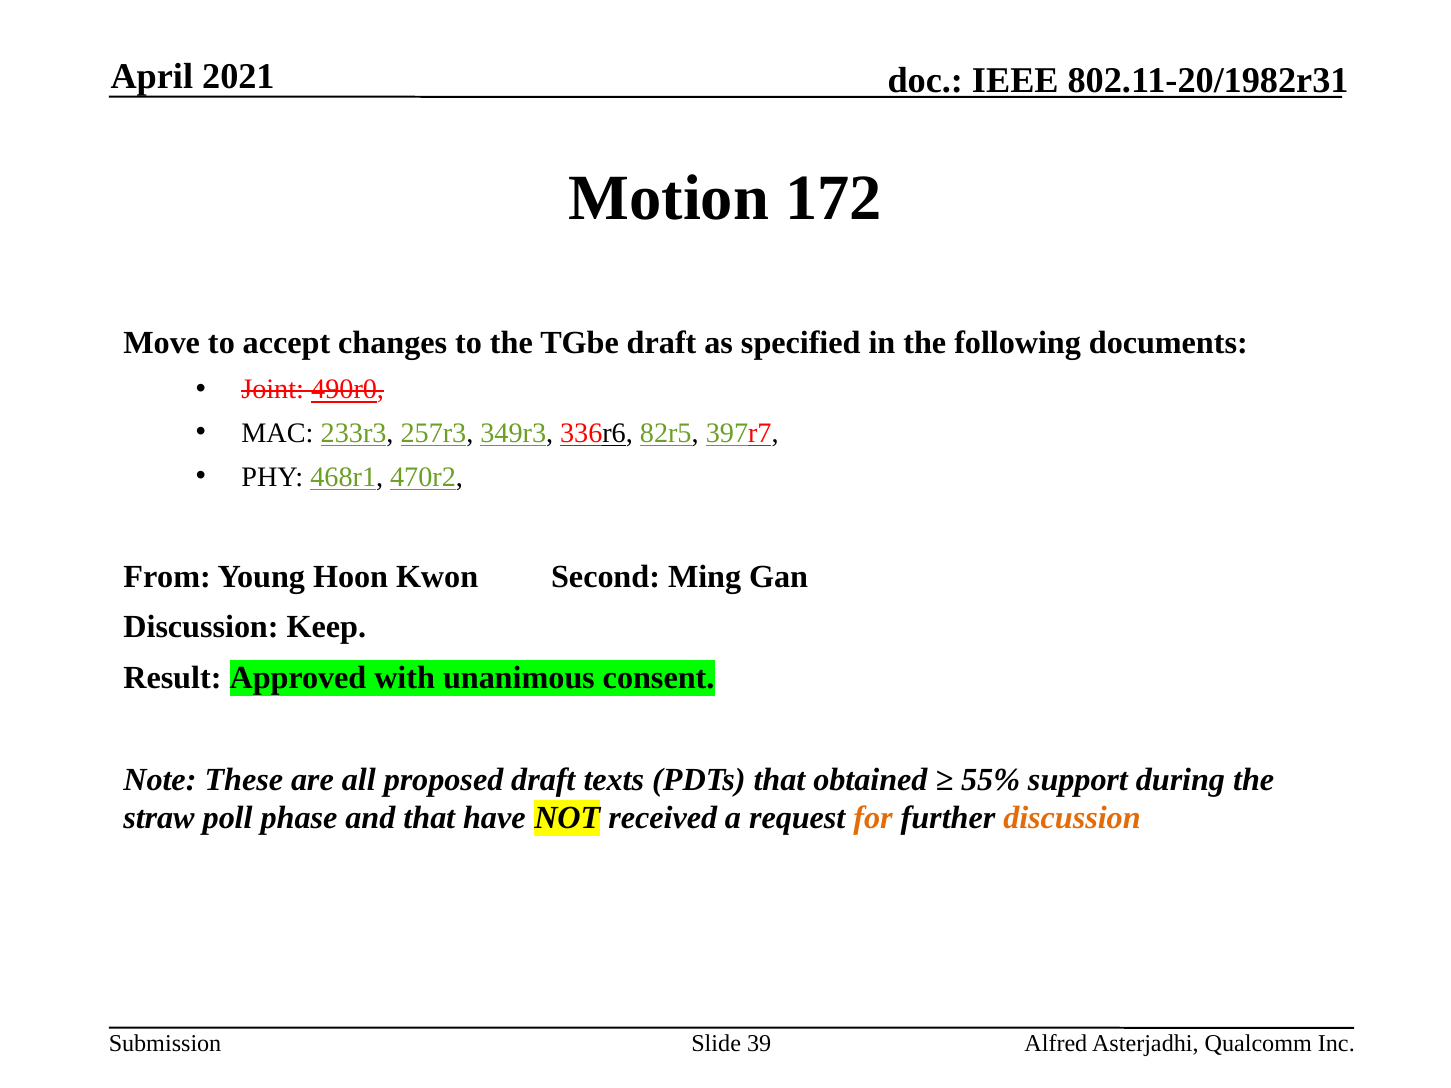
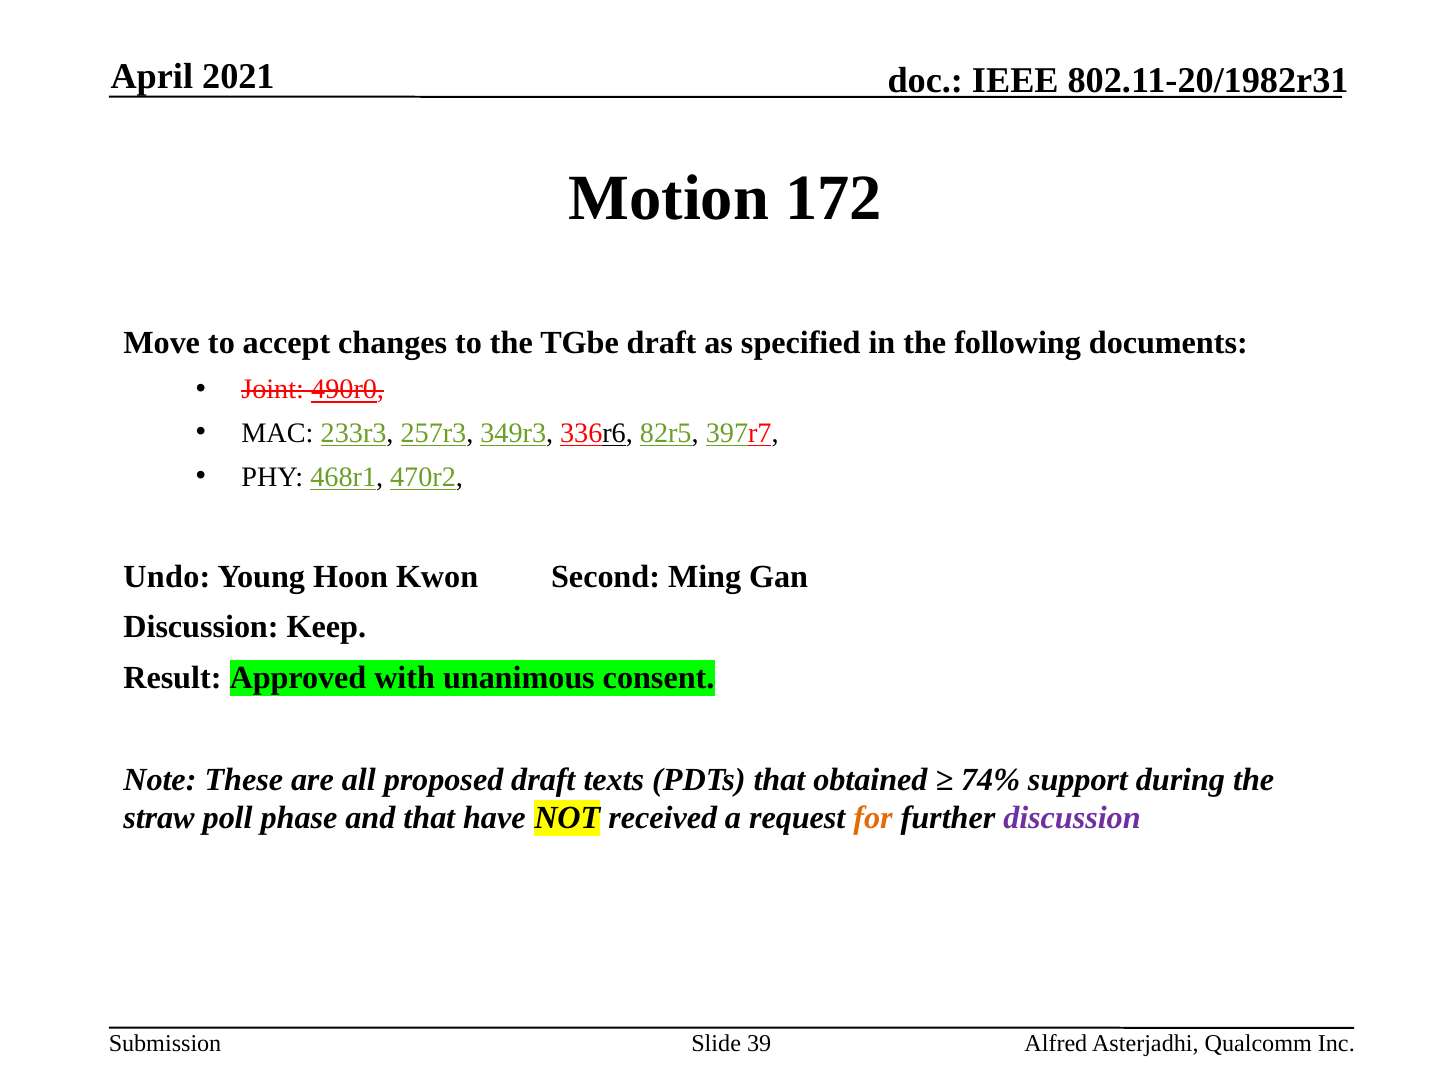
From: From -> Undo (167, 577)
55%: 55% -> 74% (991, 780)
discussion colour: orange -> purple (1072, 818)
